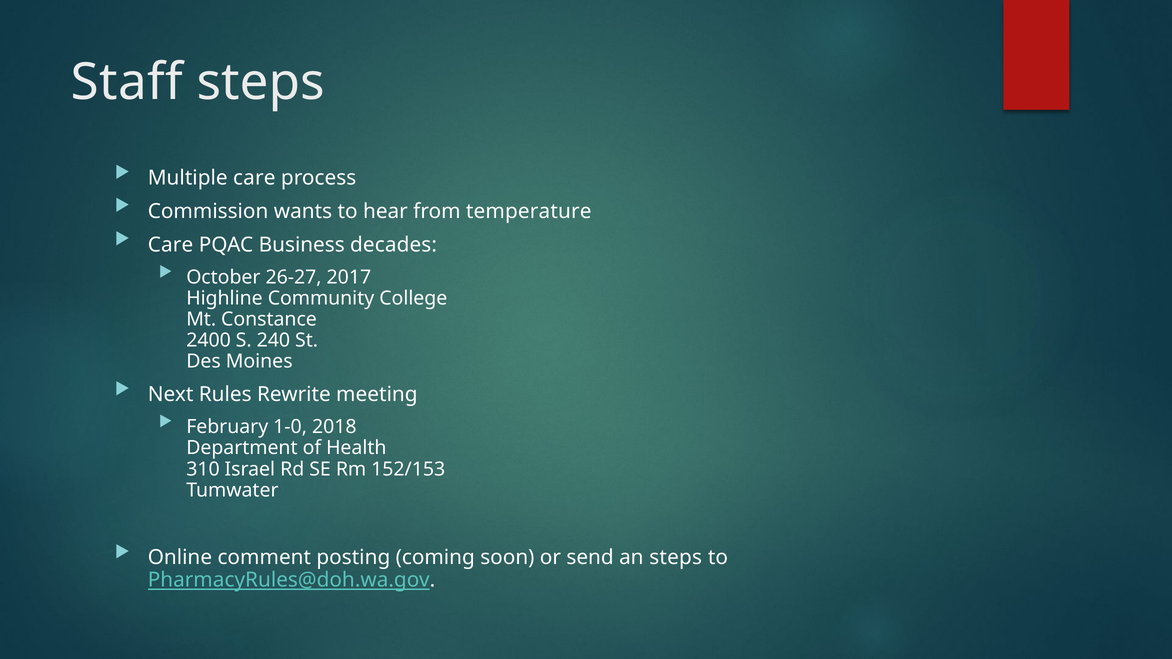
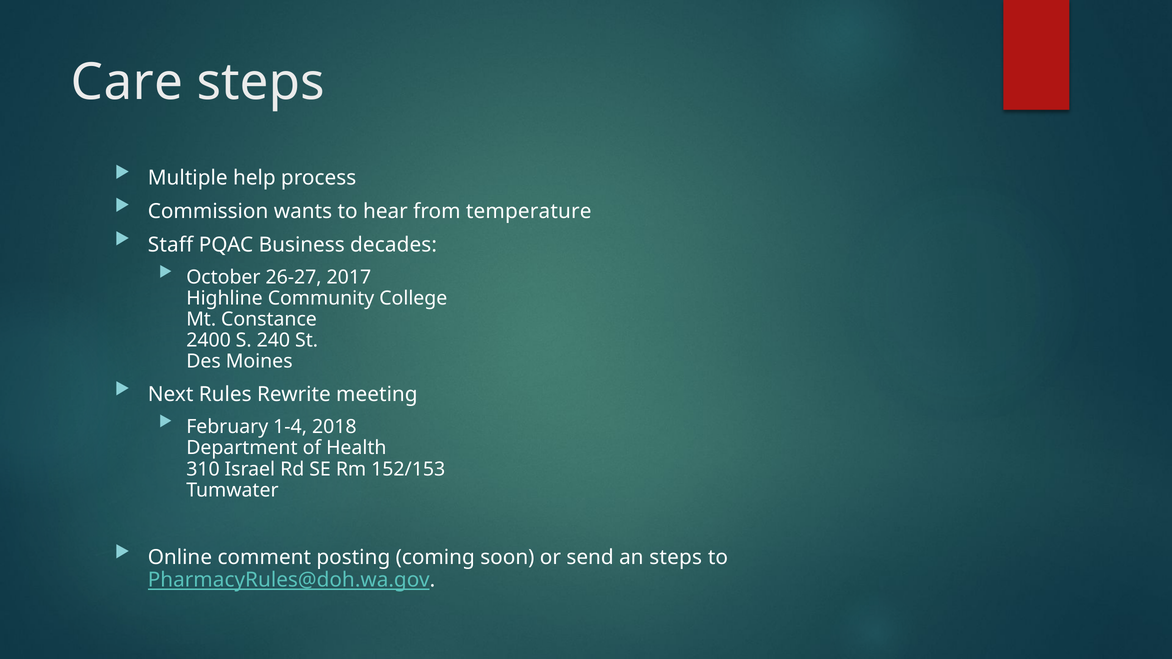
Staff: Staff -> Care (127, 82)
Multiple care: care -> help (254, 178)
Care: Care -> Staff (171, 245)
1-0: 1-0 -> 1-4 (290, 427)
